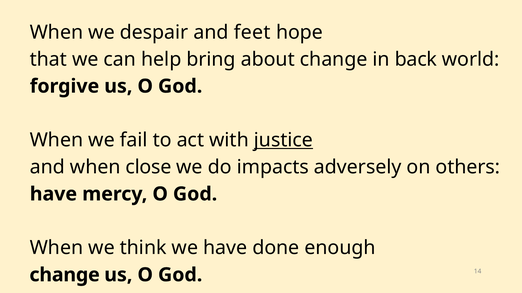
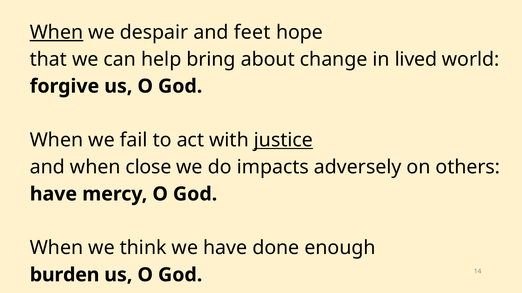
When underline: none -> present (57, 32)
back: back -> lived (416, 59)
change: change -> burden (65, 275)
